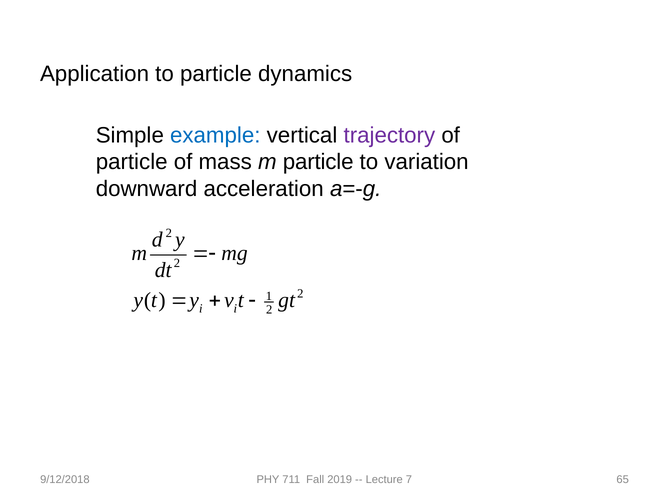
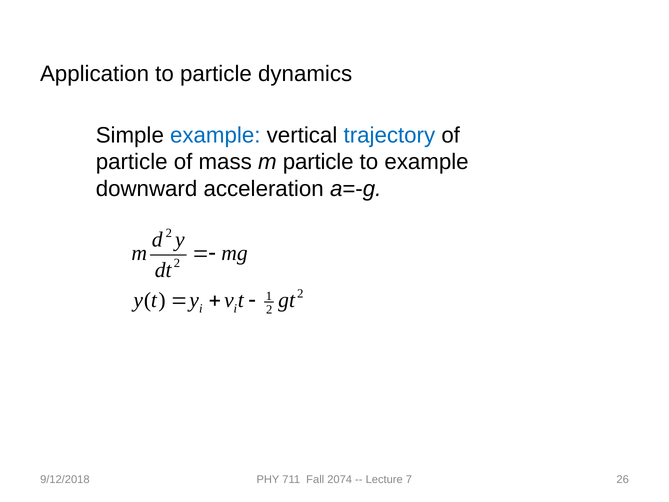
trajectory colour: purple -> blue (389, 135)
to variation: variation -> example (427, 162)
2019: 2019 -> 2074 (340, 479)
65: 65 -> 26 (623, 479)
